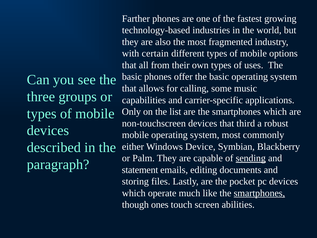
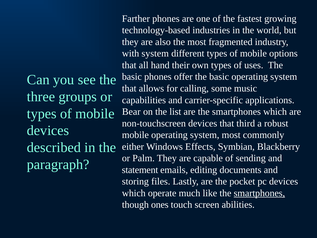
with certain: certain -> system (155, 53)
from: from -> hand (160, 65)
Only: Only -> Bear (131, 112)
Device: Device -> Effects (200, 146)
sending underline: present -> none (251, 158)
